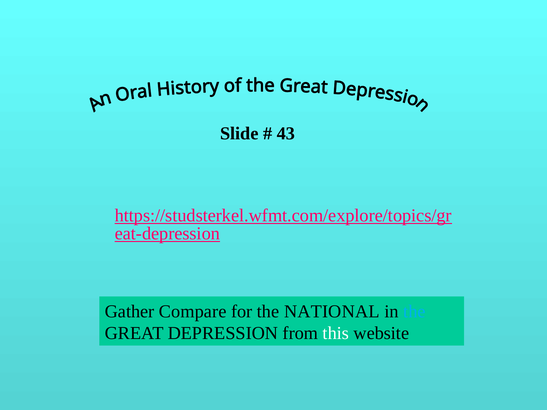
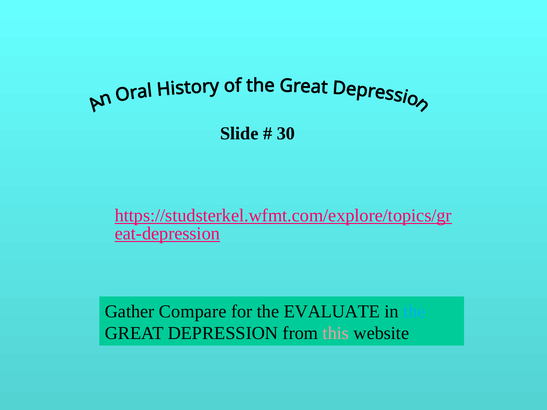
43: 43 -> 30 (286, 133)
NATIONAL: NATIONAL -> EVALUATE (332, 312)
this colour: white -> pink (336, 333)
